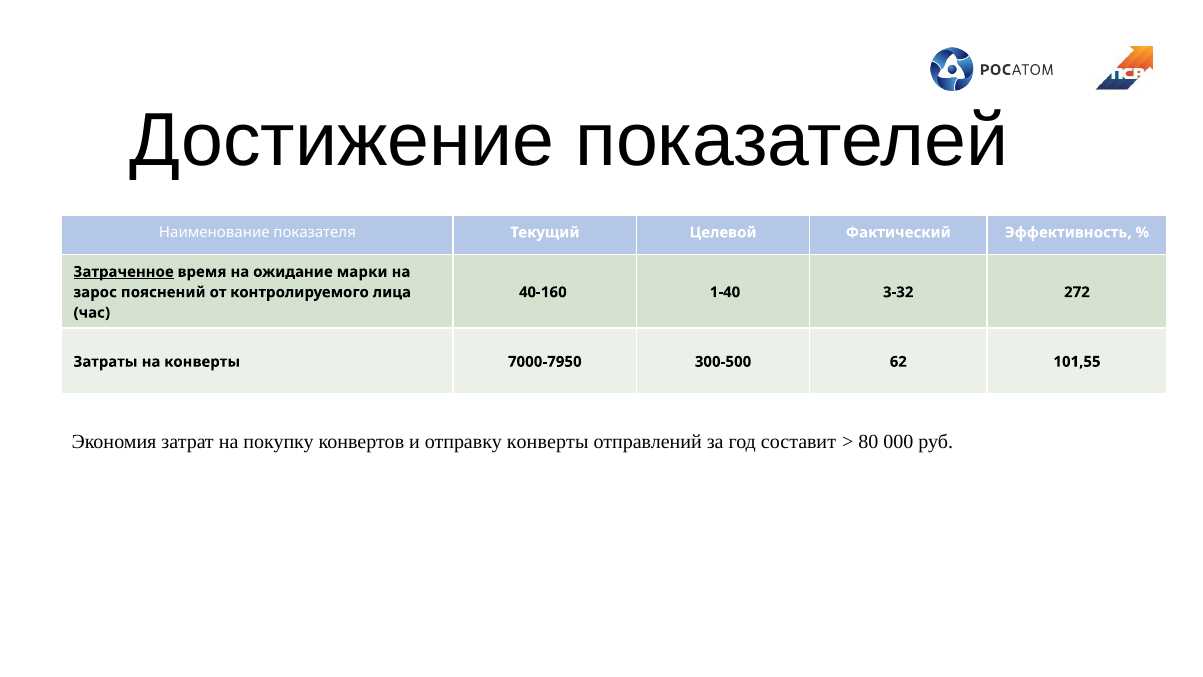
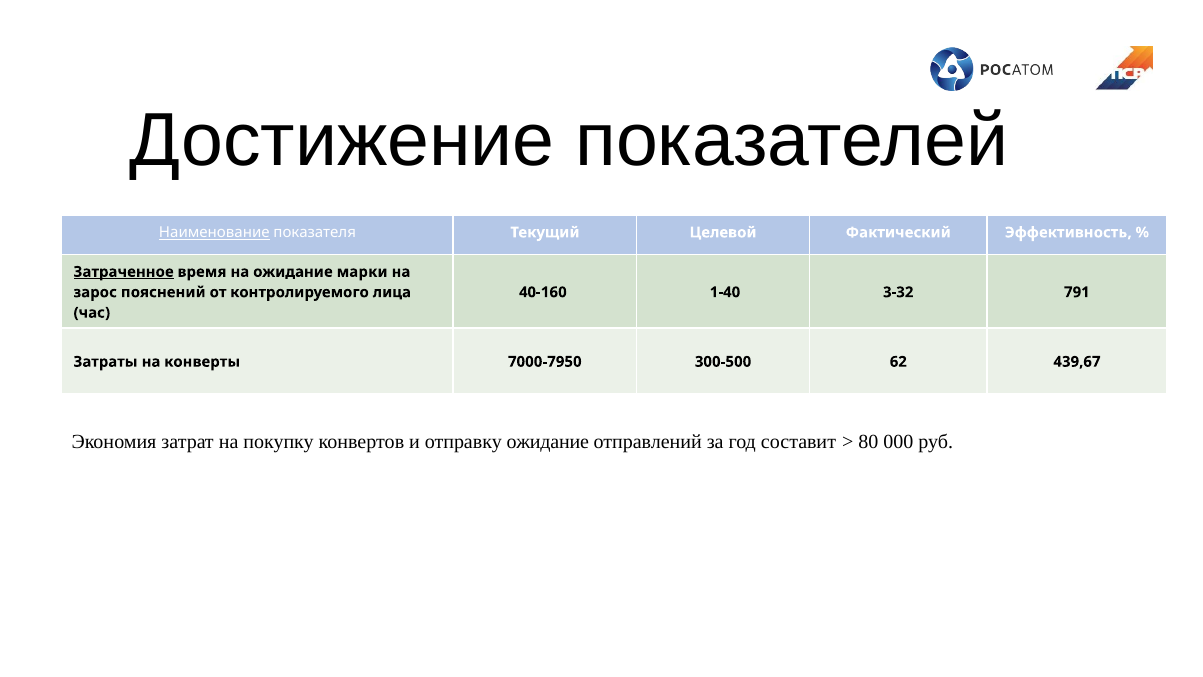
Наименование underline: none -> present (214, 233)
272: 272 -> 791 (1077, 292)
101,55: 101,55 -> 439,67 (1077, 362)
отправку конверты: конверты -> ожидание (548, 442)
